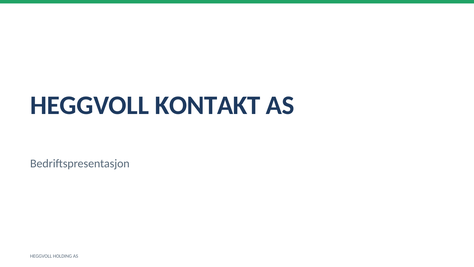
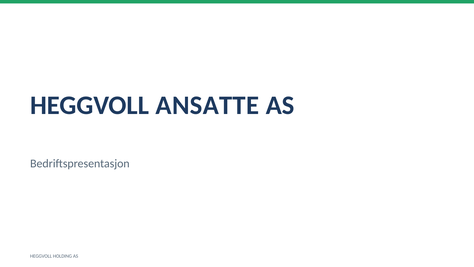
KONTAKT: KONTAKT -> ANSATTE (207, 105)
